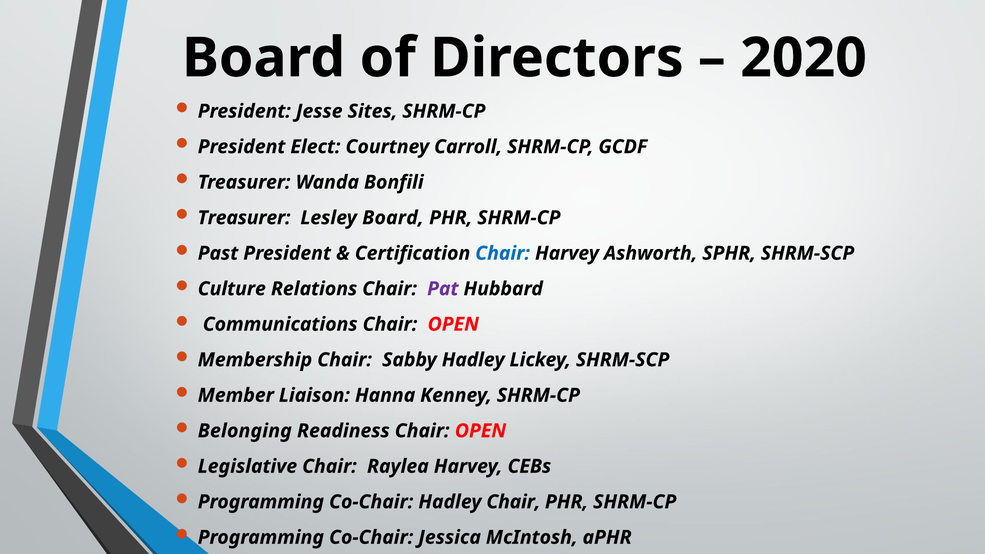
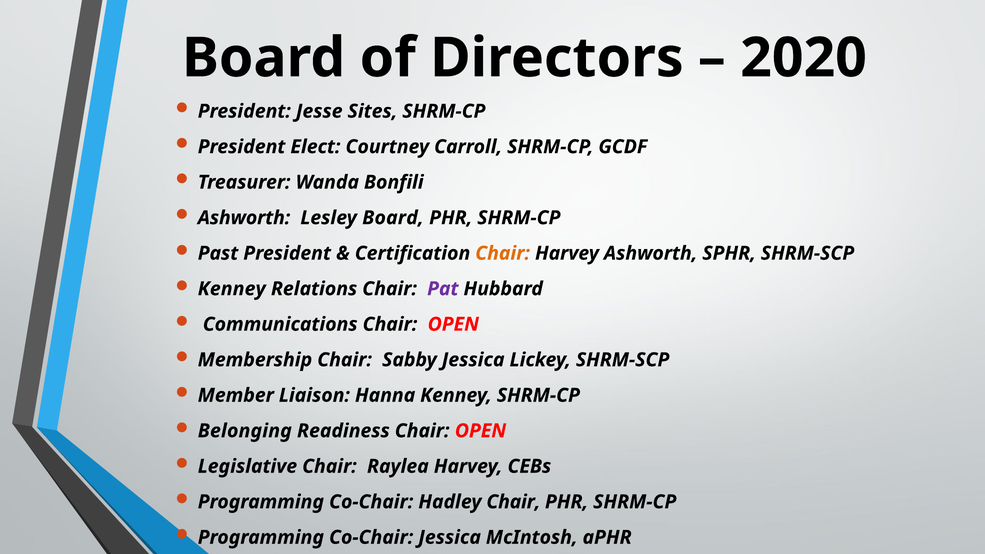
Treasurer: Treasurer -> Ashworth (244, 218)
Chair colour: blue -> orange (503, 253)
Culture: Culture -> Kenney (232, 289)
Sabby Hadley: Hadley -> Jessica (473, 360)
